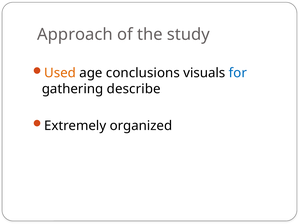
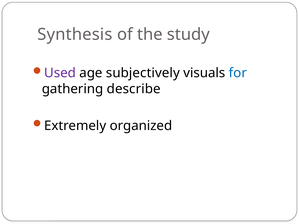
Approach: Approach -> Synthesis (75, 35)
Used colour: orange -> purple (60, 73)
conclusions: conclusions -> subjectively (143, 73)
